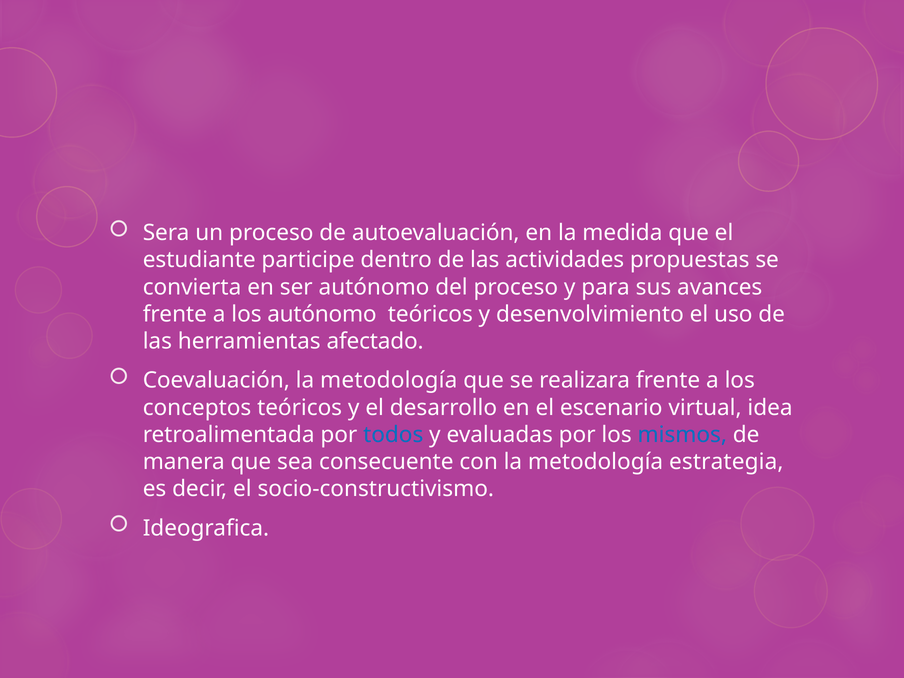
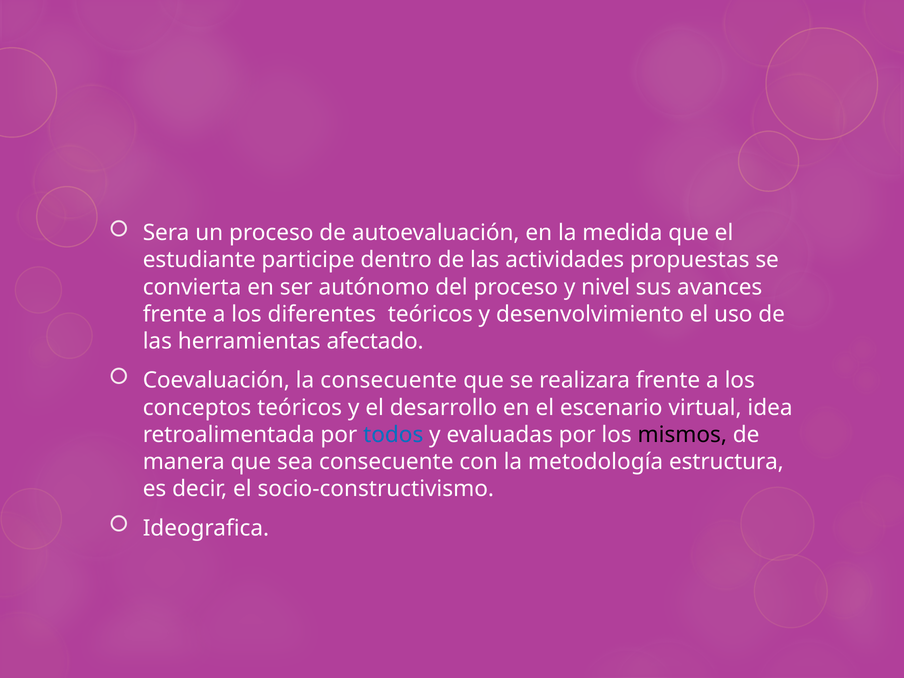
para: para -> nivel (606, 287)
los autónomo: autónomo -> diferentes (322, 314)
Coevaluación la metodología: metodología -> consecuente (389, 380)
mismos colour: blue -> black (682, 435)
estrategia: estrategia -> estructura (726, 462)
